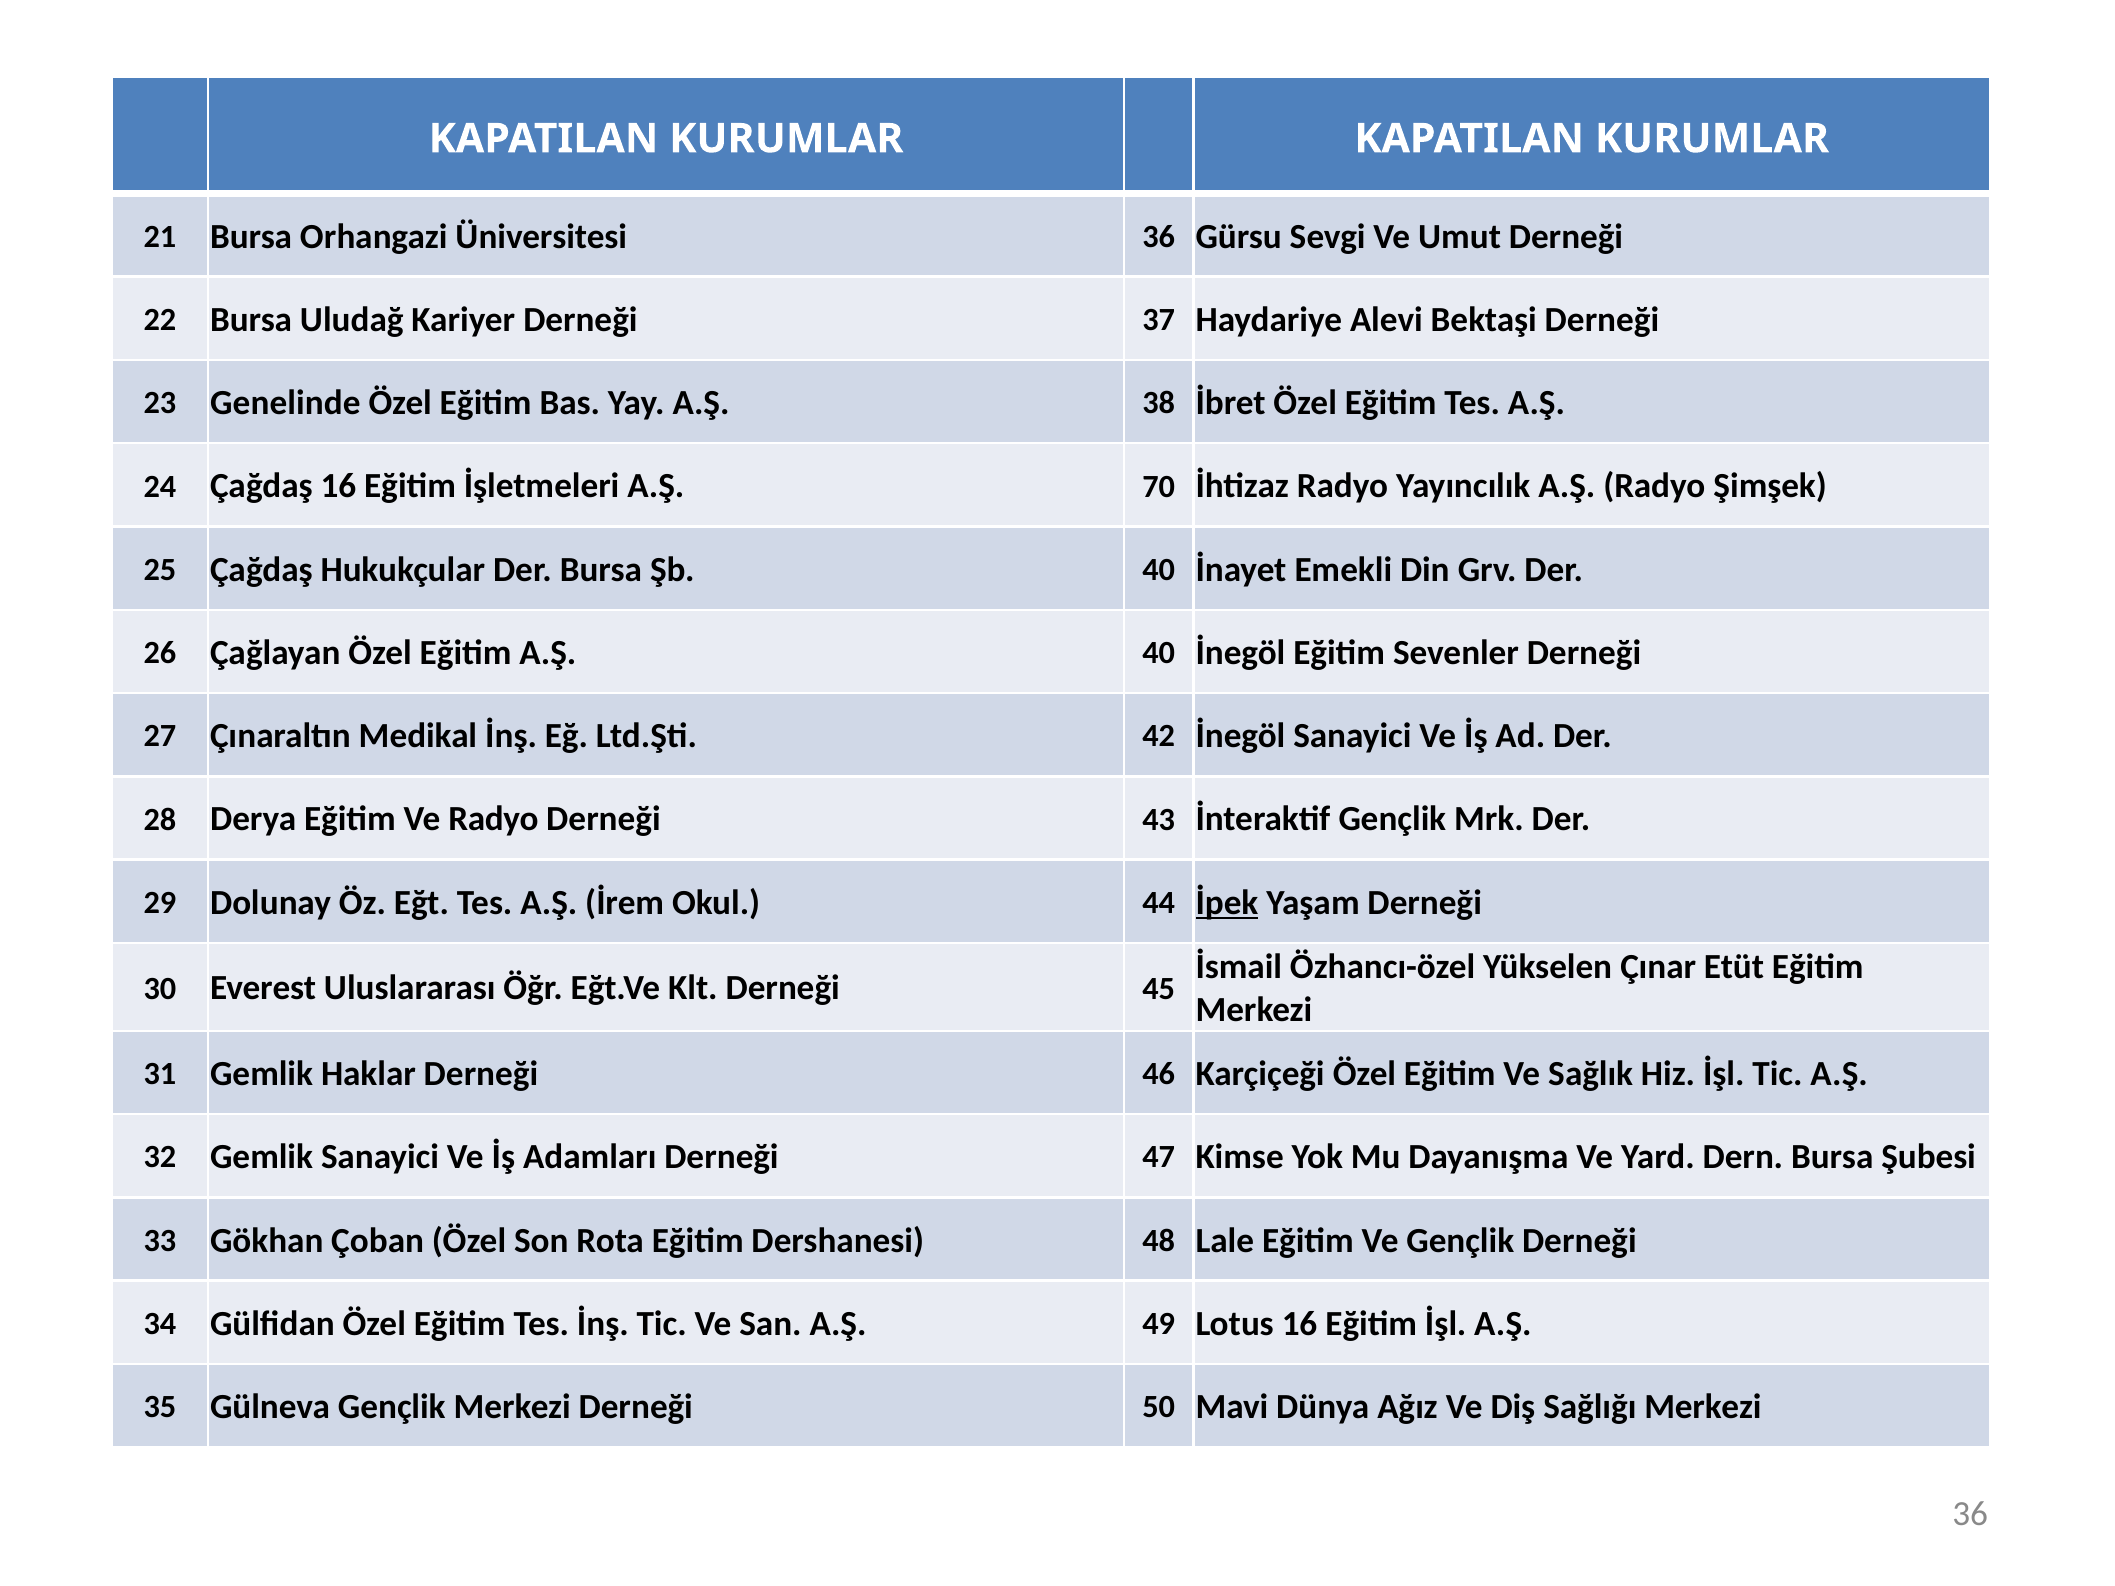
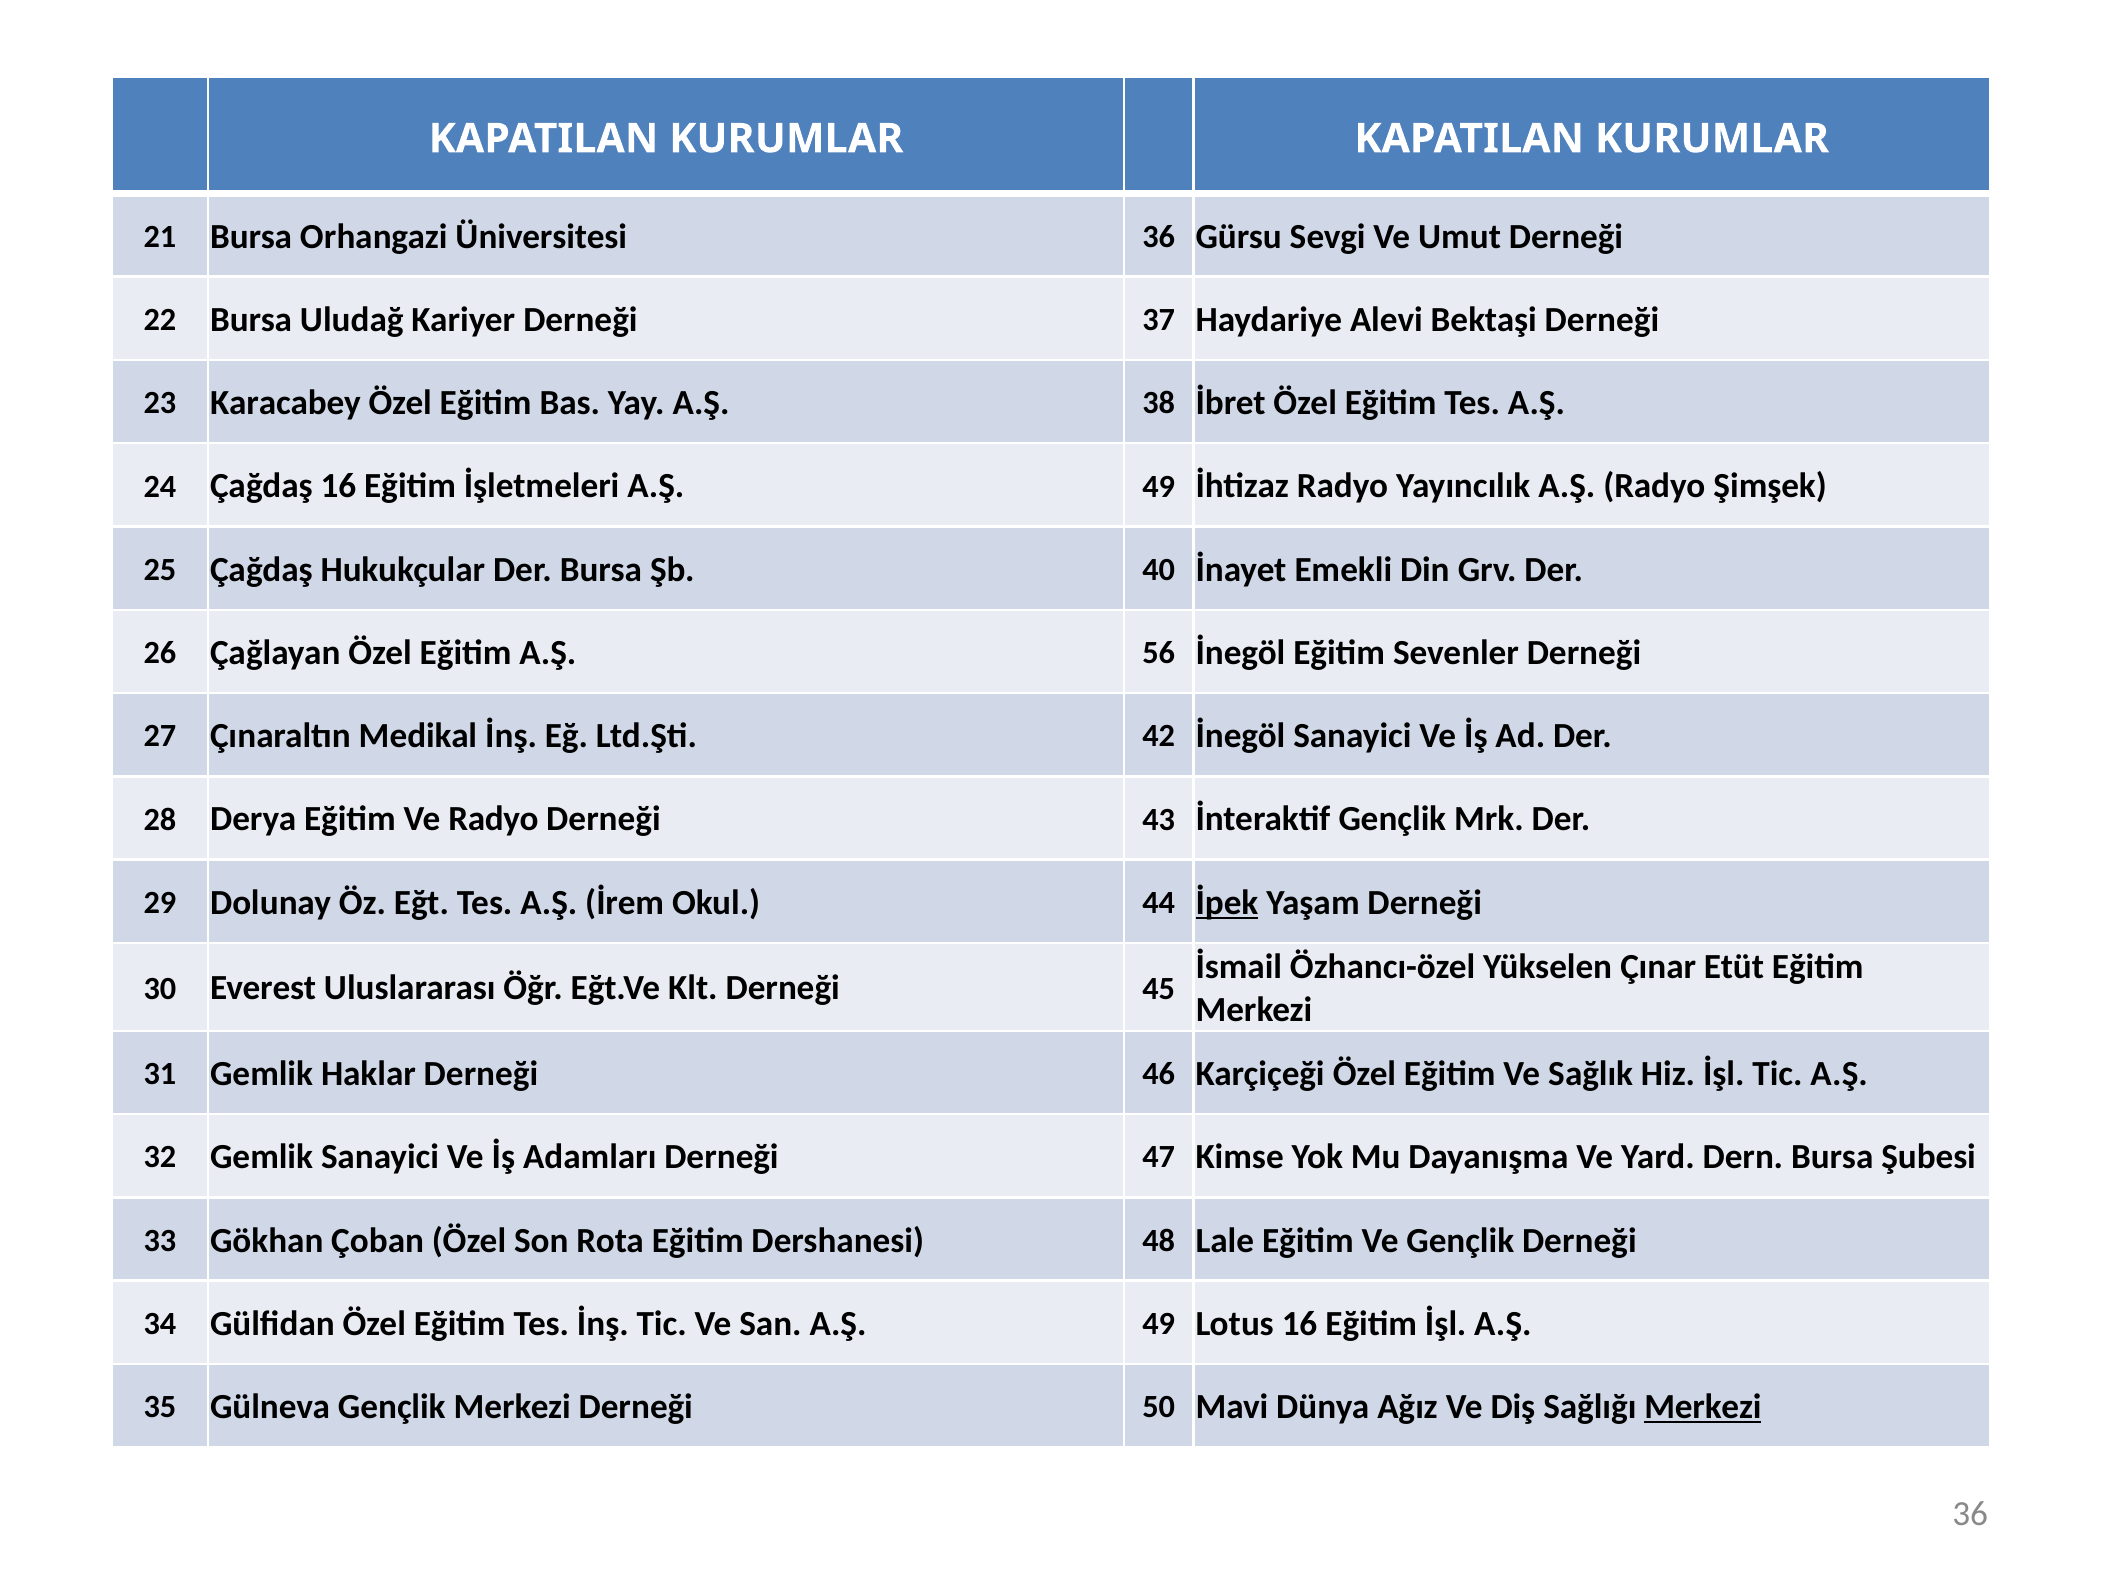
Genelinde: Genelinde -> Karacabey (285, 403)
İşletmeleri A.Ş 70: 70 -> 49 (1159, 486)
A.Ş 40: 40 -> 56 (1159, 653)
Merkezi underline: none -> present (1703, 1407)
